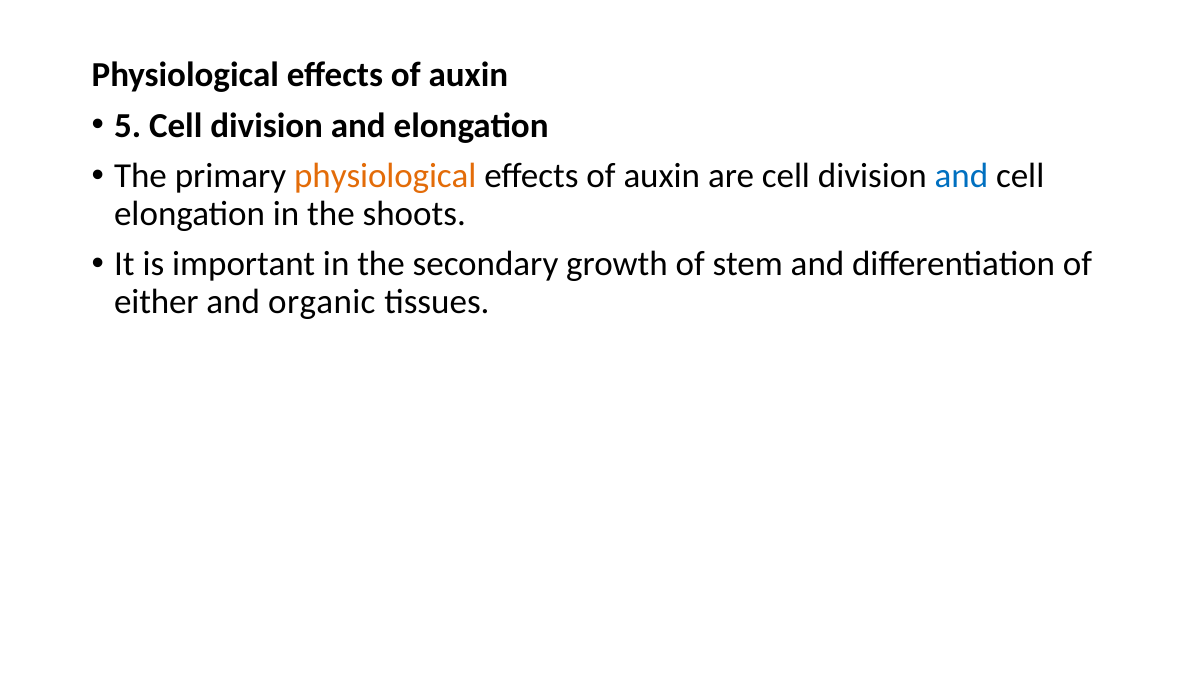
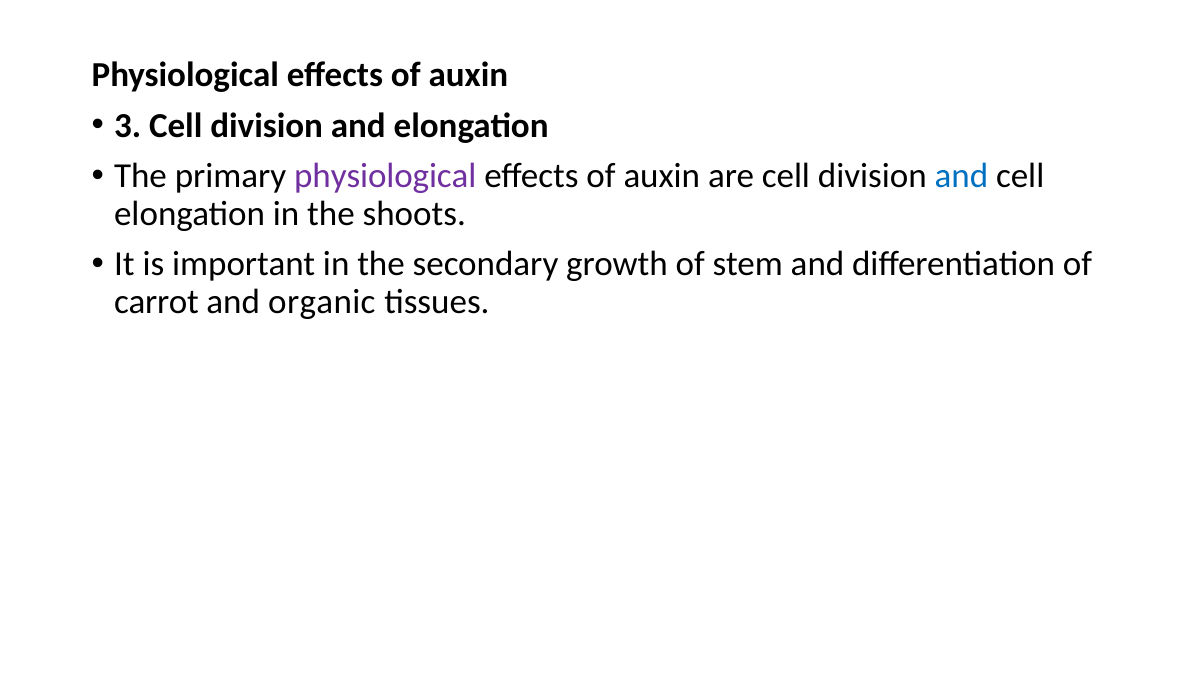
5: 5 -> 3 (128, 126)
physiological colour: orange -> purple (385, 176)
either: either -> carrot (156, 302)
